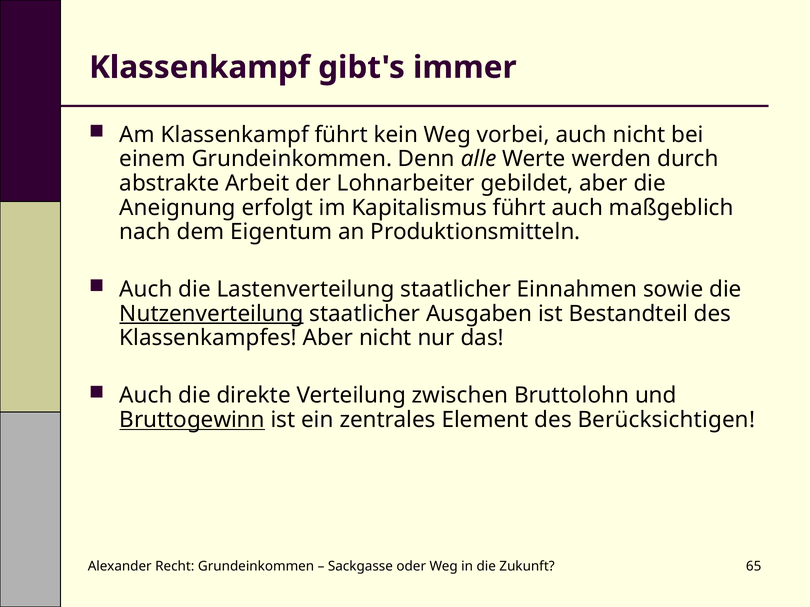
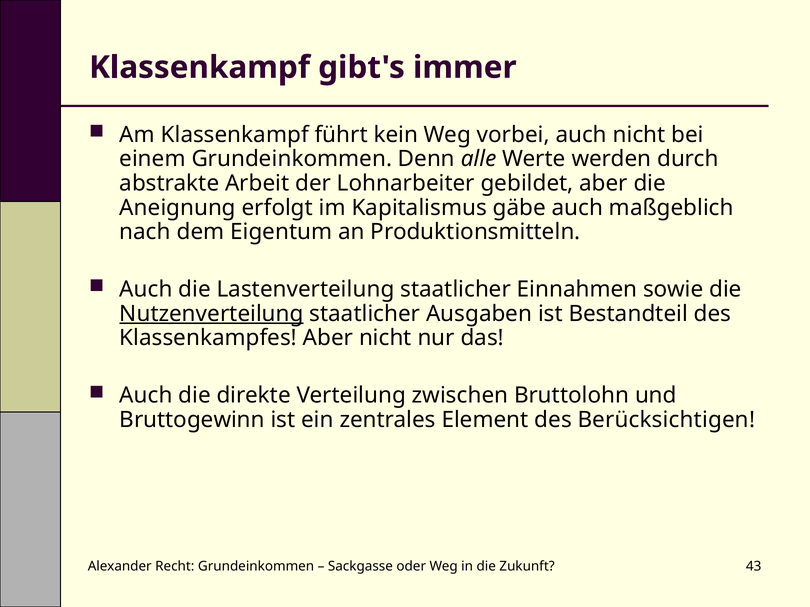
Kapitalismus führt: führt -> gäbe (519, 208)
Bruttogewinn underline: present -> none (192, 420)
65: 65 -> 43 (754, 567)
